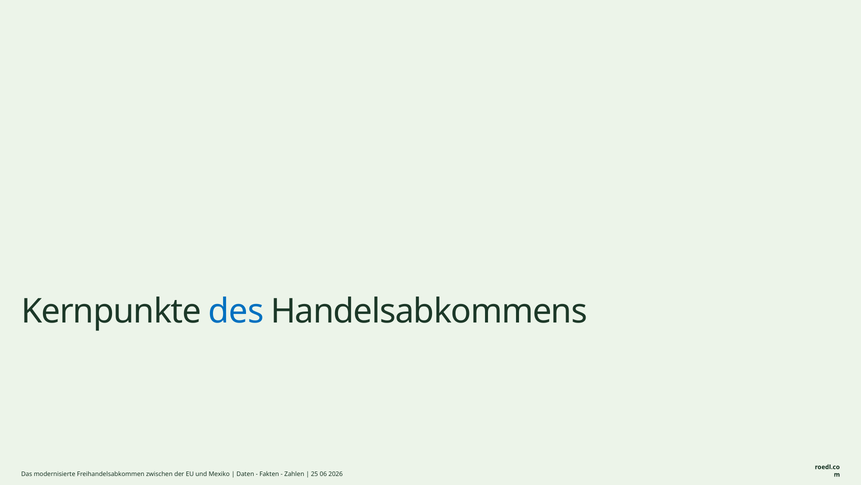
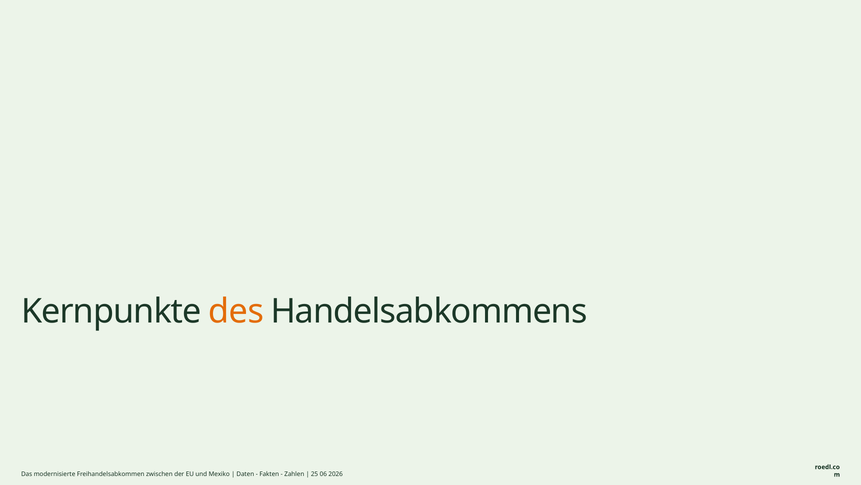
des colour: blue -> orange (236, 311)
